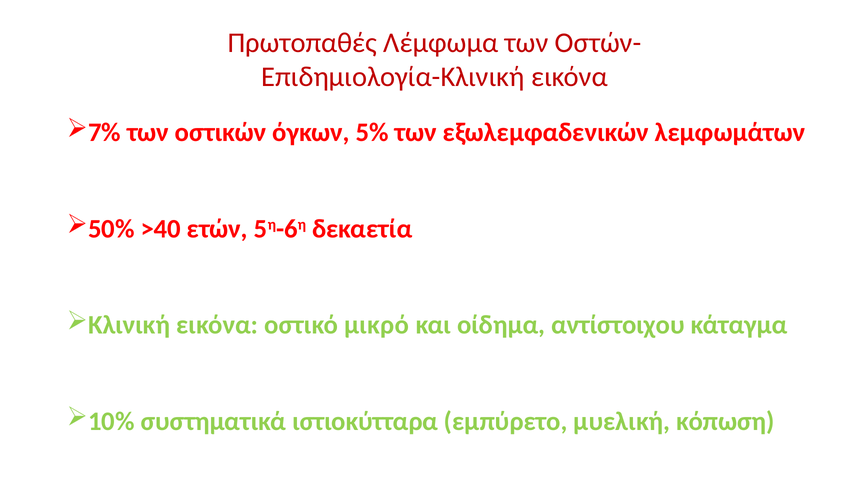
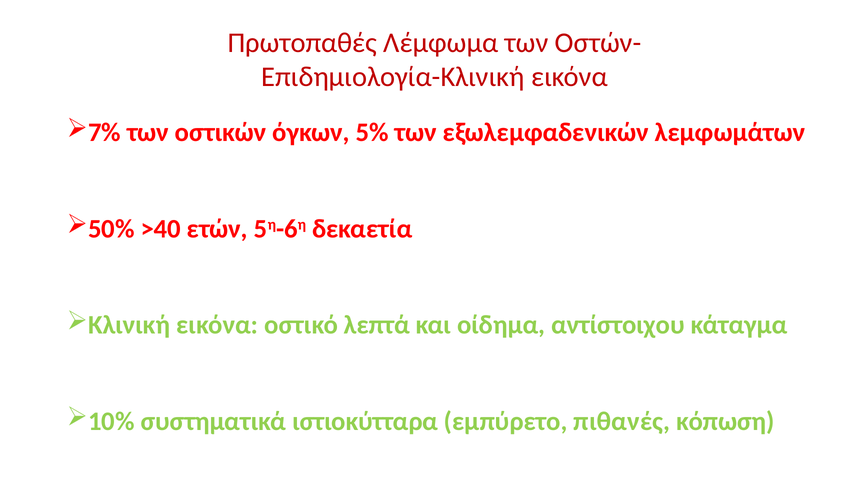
μικρό: μικρό -> λεπτά (377, 325)
μυελική: μυελική -> πιθανές (622, 421)
